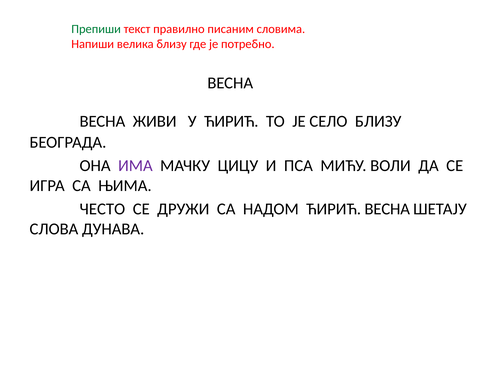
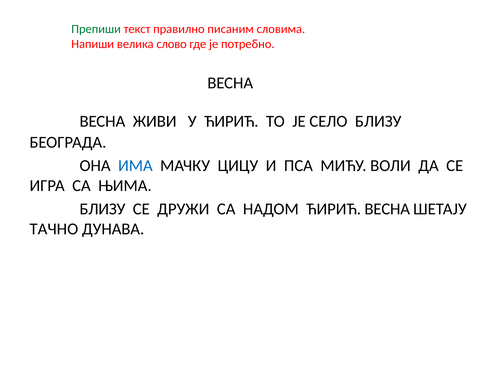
велика близу: близу -> слово (172, 44)
ИМА colour: purple -> blue (135, 166)
ЧЕСТО: ЧЕСТО -> БЛИЗУ (102, 209)
СЛОВА: СЛОВА -> ТАЧНО (54, 229)
